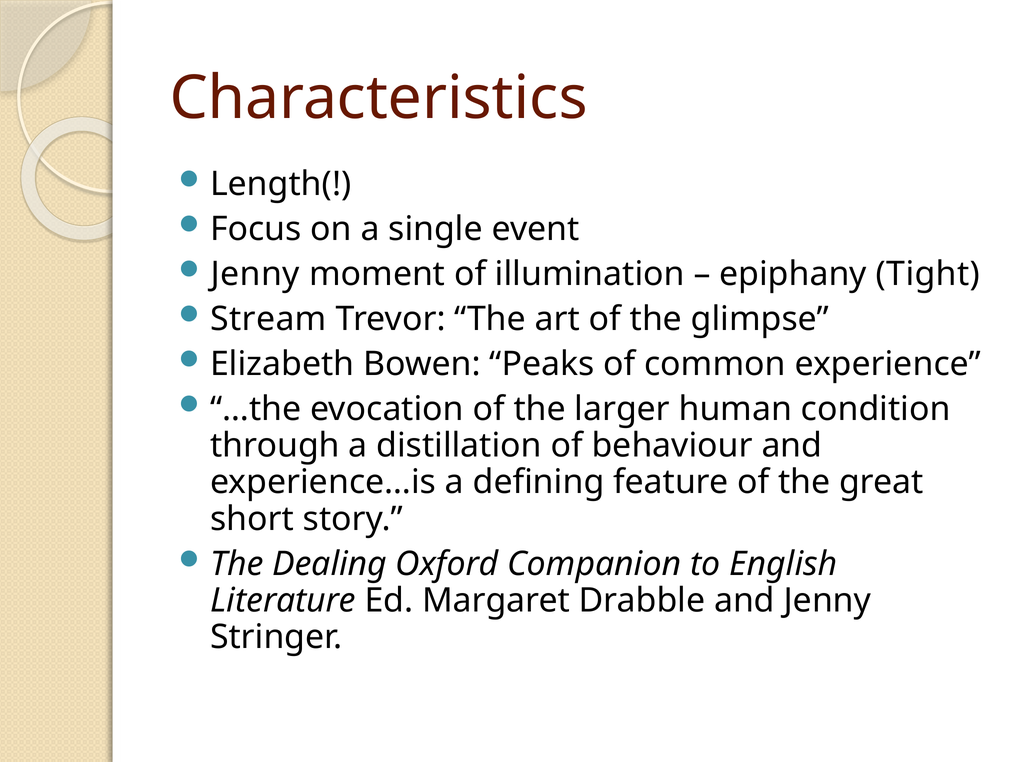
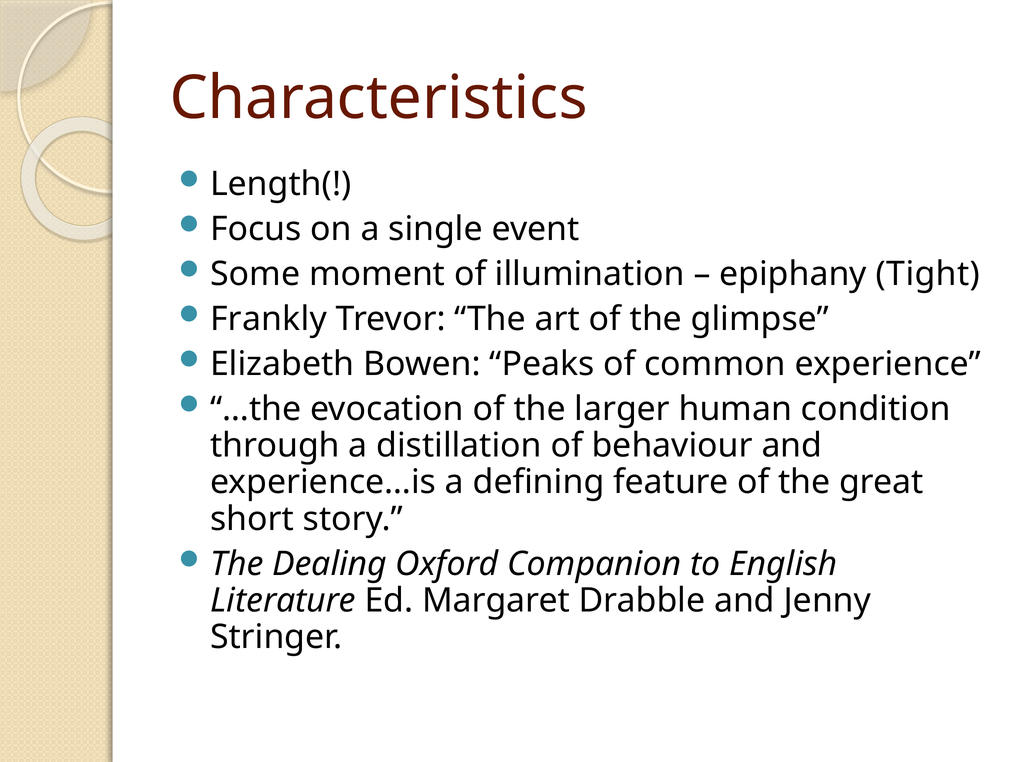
Jenny: Jenny -> Some (255, 274)
Stream: Stream -> Frankly (269, 319)
